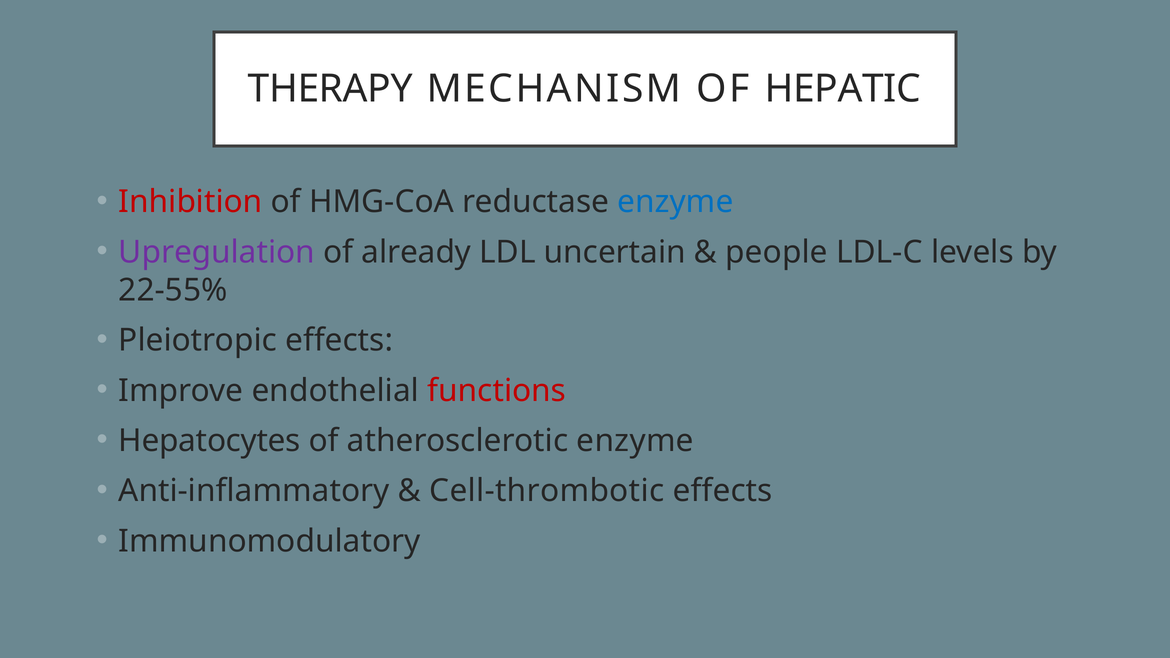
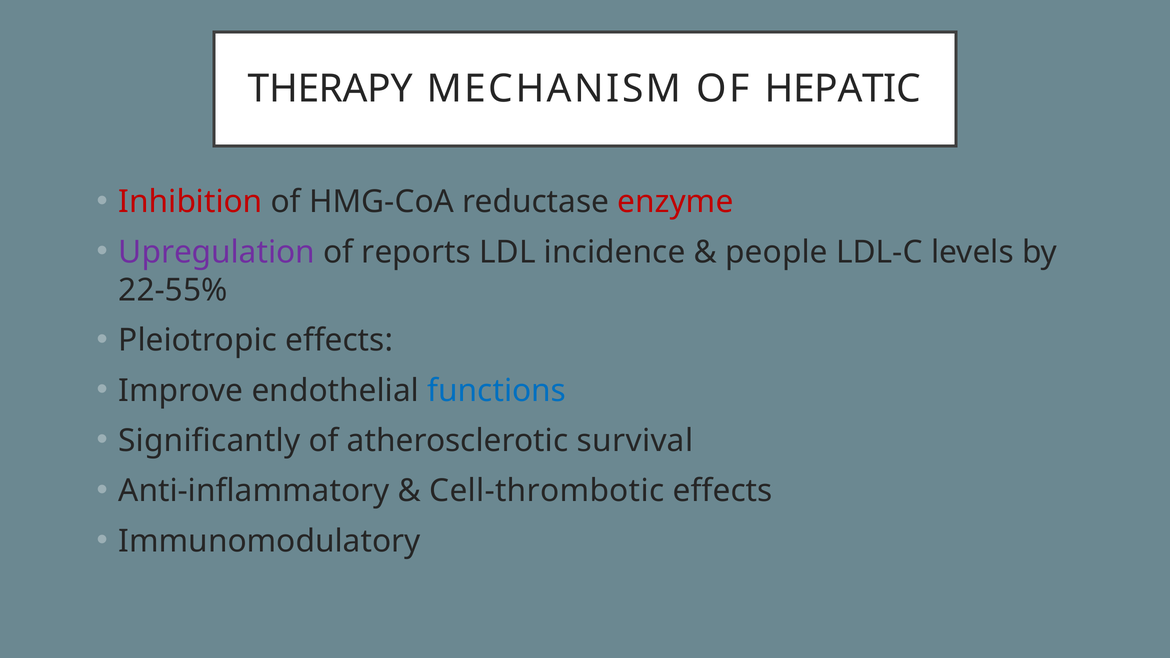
enzyme colour: blue -> red (675, 202)
already: already -> reports (416, 252)
uncertain: uncertain -> incidence (615, 252)
functions colour: red -> blue (497, 391)
Hepatocytes: Hepatocytes -> Significantly (209, 441)
atherosclerotic enzyme: enzyme -> survival (635, 441)
